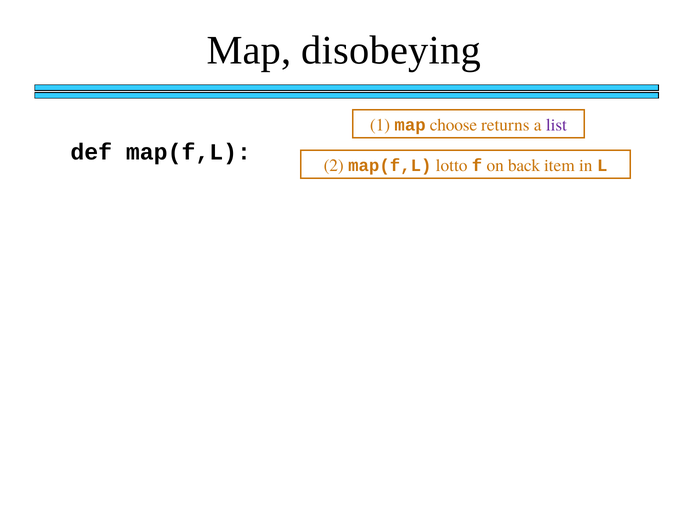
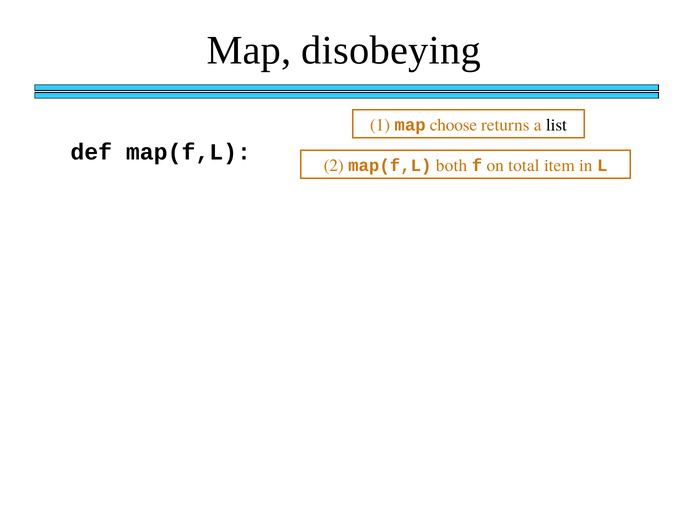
list colour: purple -> black (556, 125)
lotto: lotto -> both (452, 165)
back: back -> total (524, 165)
